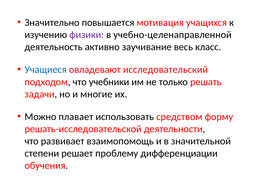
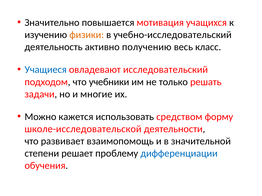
физики colour: purple -> orange (87, 35)
учебно-целенаправленной: учебно-целенаправленной -> учебно-исследовательский (173, 35)
заучивание: заучивание -> получению (147, 47)
плавает: плавает -> кажется (76, 117)
решать-исследовательской: решать-исследовательской -> школе-исследовательской (83, 129)
дифференциации colour: black -> blue (179, 154)
